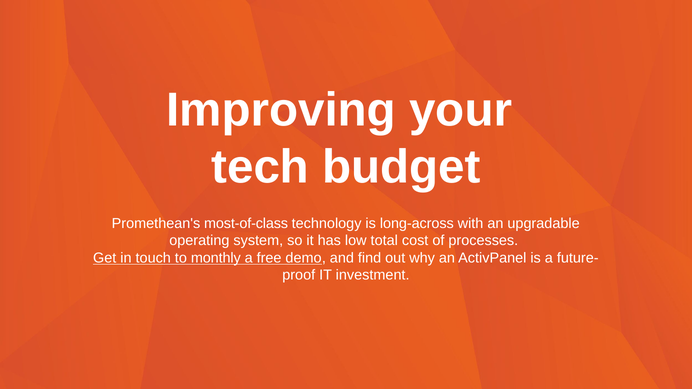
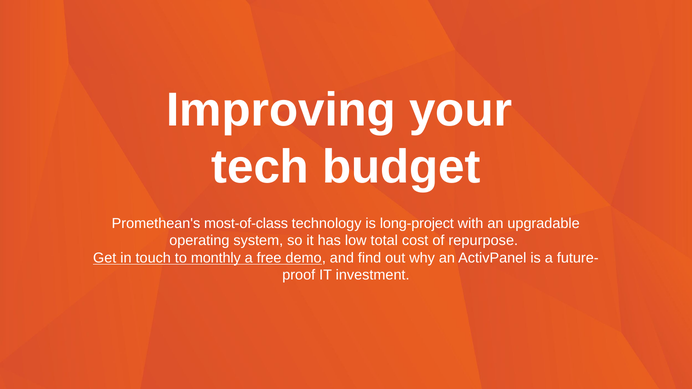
long-across: long-across -> long-project (417, 223)
processes: processes -> repurpose (483, 241)
